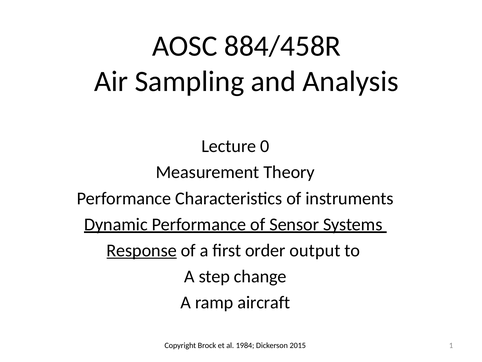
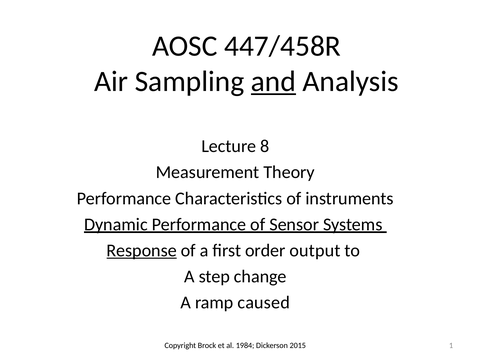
884/458R: 884/458R -> 447/458R (283, 46)
and underline: none -> present (273, 81)
0: 0 -> 8 (265, 146)
aircraft: aircraft -> caused (264, 302)
